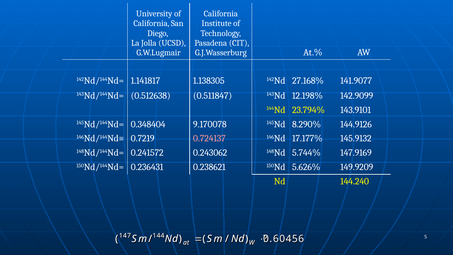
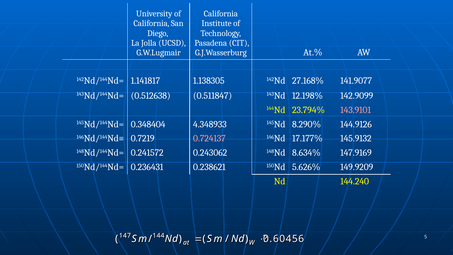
143.9101 colour: white -> pink (356, 110)
9.170078: 9.170078 -> 4.348933 (210, 124)
5.744%: 5.744% -> 8.634% (306, 153)
